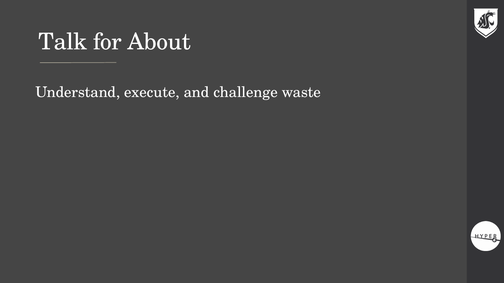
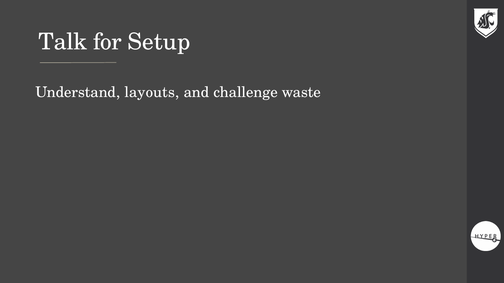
About: About -> Setup (159, 42)
execute: execute -> layouts (152, 93)
